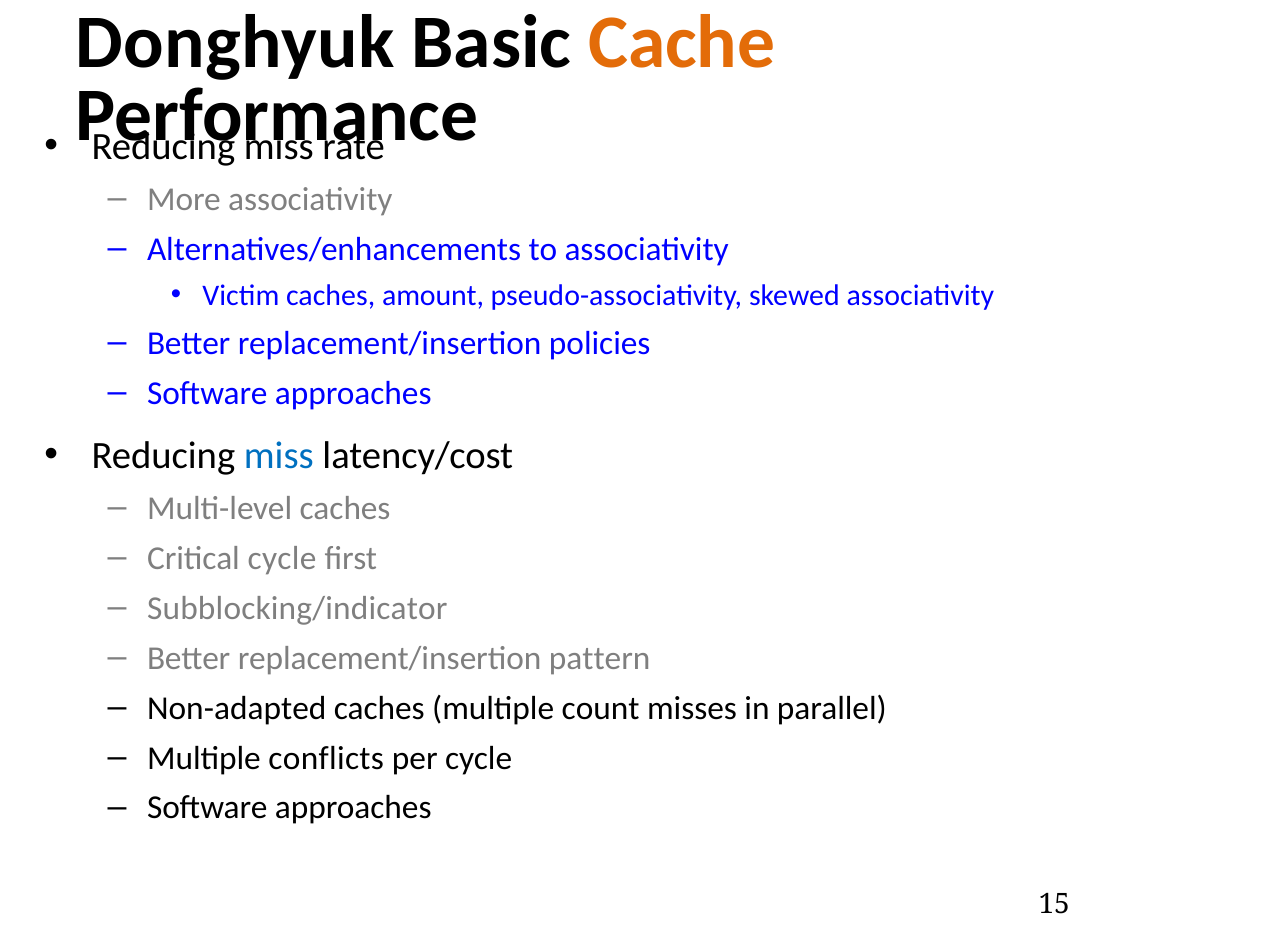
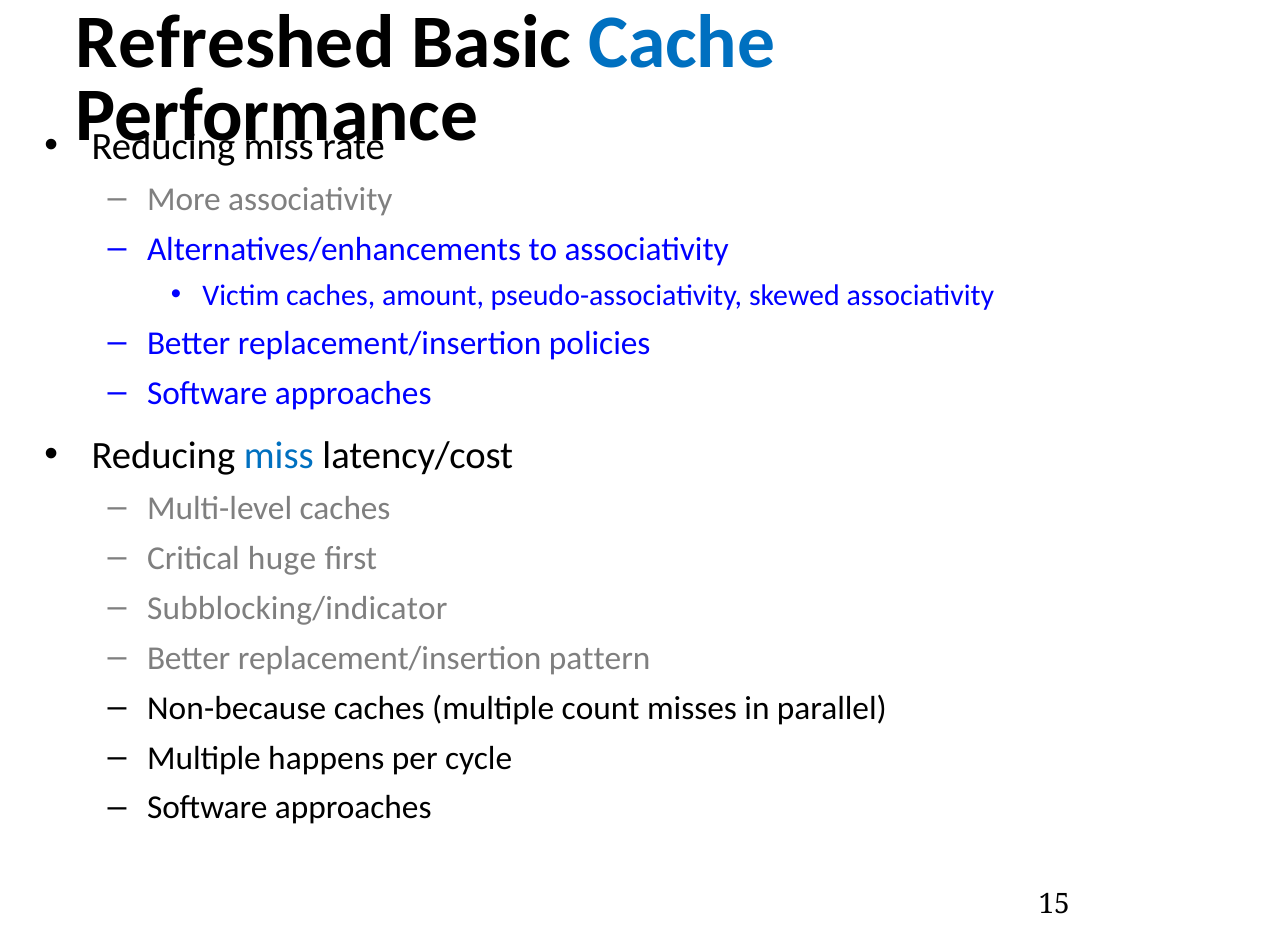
Donghyuk: Donghyuk -> Refreshed (235, 43)
Cache colour: orange -> blue (682, 43)
Critical cycle: cycle -> huge (282, 558)
Non-adapted: Non-adapted -> Non-because (237, 708)
conflicts: conflicts -> happens (326, 758)
